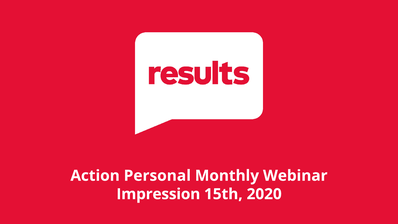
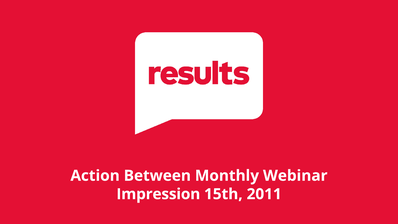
Personal: Personal -> Between (157, 176)
2020: 2020 -> 2011 (264, 194)
